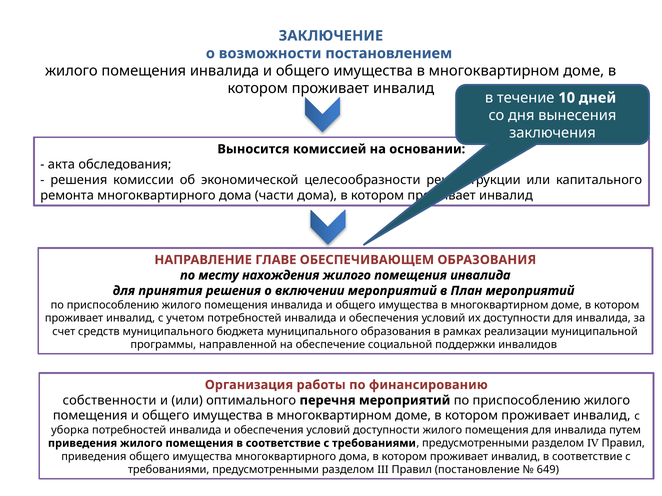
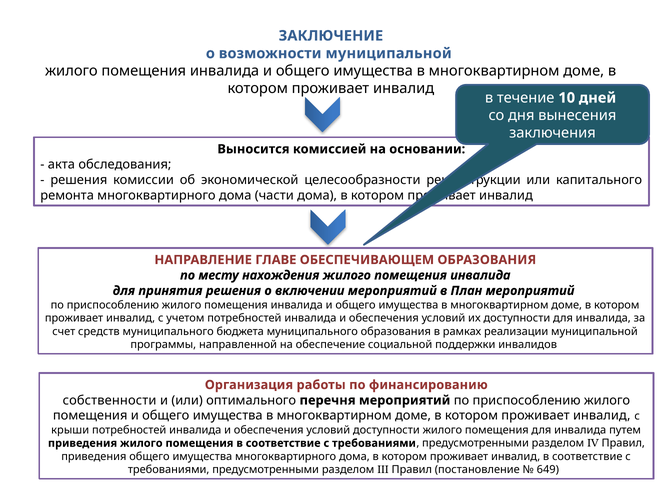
возможности постановлением: постановлением -> муниципальной (389, 53)
уборка: уборка -> крыши (70, 430)
